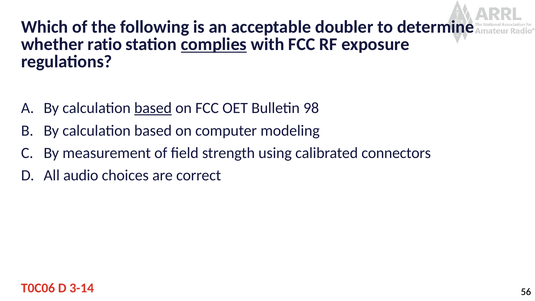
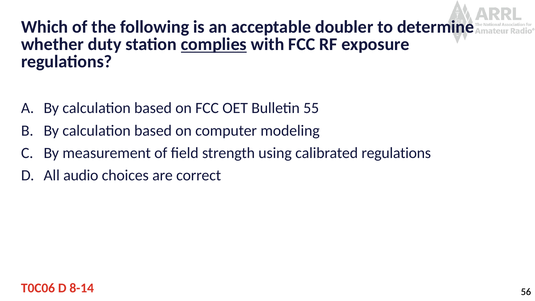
ratio: ratio -> duty (105, 44)
based underline: present -> none (153, 108)
98: 98 -> 55 (311, 108)
calibrated connectors: connectors -> regulations (396, 153)
3-14: 3-14 -> 8-14 (82, 288)
